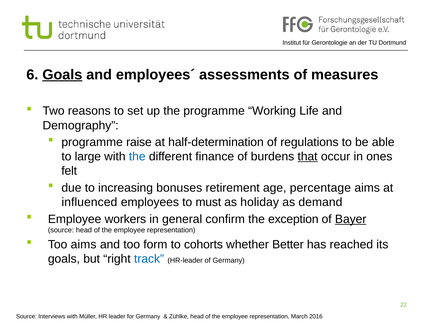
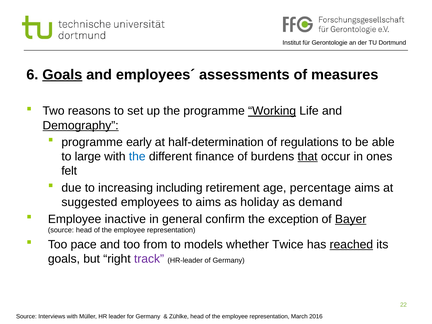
Working underline: none -> present (272, 111)
Demography underline: none -> present (81, 125)
raise: raise -> early (139, 142)
bonuses: bonuses -> including (179, 188)
influenced: influenced -> suggested (89, 202)
to must: must -> aims (208, 202)
workers: workers -> inactive (125, 219)
Too aims: aims -> pace (84, 244)
form: form -> from (155, 244)
cohorts: cohorts -> models (203, 244)
Better: Better -> Twice (288, 244)
reached underline: none -> present (351, 244)
track colour: blue -> purple (149, 259)
